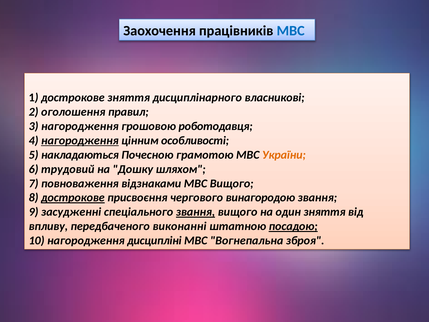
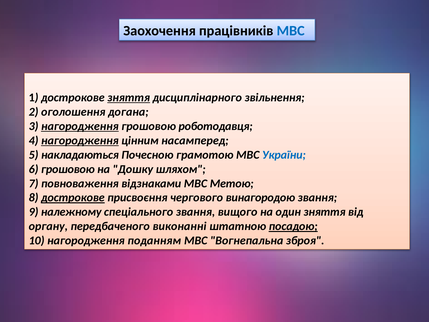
зняття underline: none -> present (129, 97)
власникові: власникові -> звільнення (275, 97)
правил: правил -> догана (128, 112)
нагородження underline: none -> present (80, 126)
особливості: особливості -> насамперед (195, 140)
України colour: orange -> blue (284, 155)
6 трудовий: трудовий -> грошовою (68, 169)
МВС Вищого: Вищого -> Метою (232, 183)
засудженні: засудженні -> належному (71, 212)
звання underline: present -> none (196, 212)
впливу: впливу -> органу (48, 226)
дисципліні: дисципліні -> поданням (154, 240)
